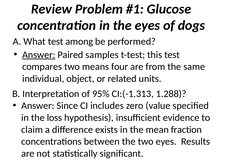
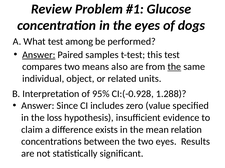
four: four -> also (120, 67)
the underline: none -> present (174, 67)
CI:(-1.313: CI:(-1.313 -> CI:(-0.928 (133, 94)
fraction: fraction -> relation (186, 130)
